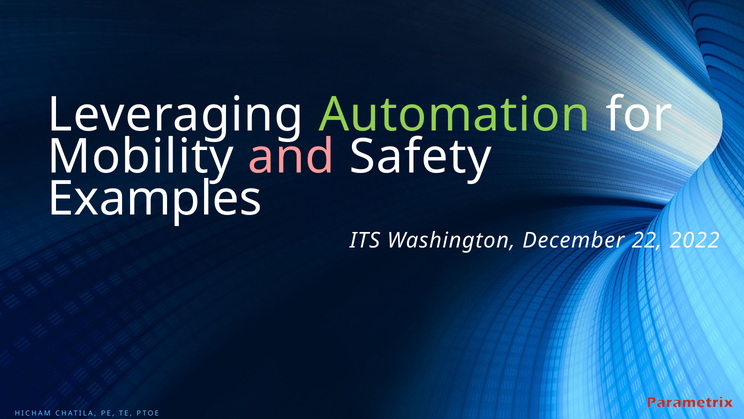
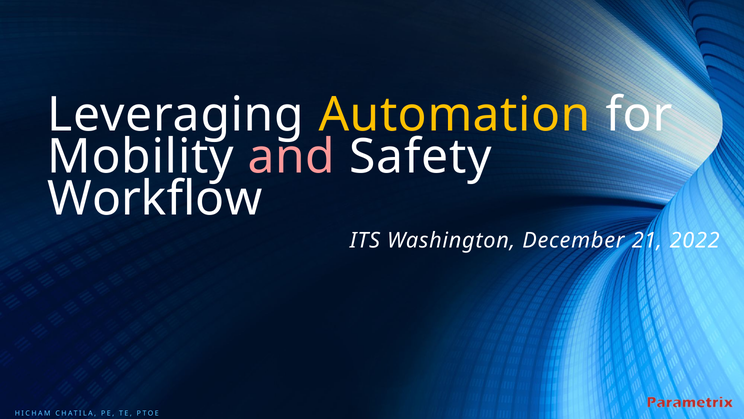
Automation colour: light green -> yellow (455, 115)
Examples: Examples -> Workflow (155, 199)
22: 22 -> 21 (647, 241)
